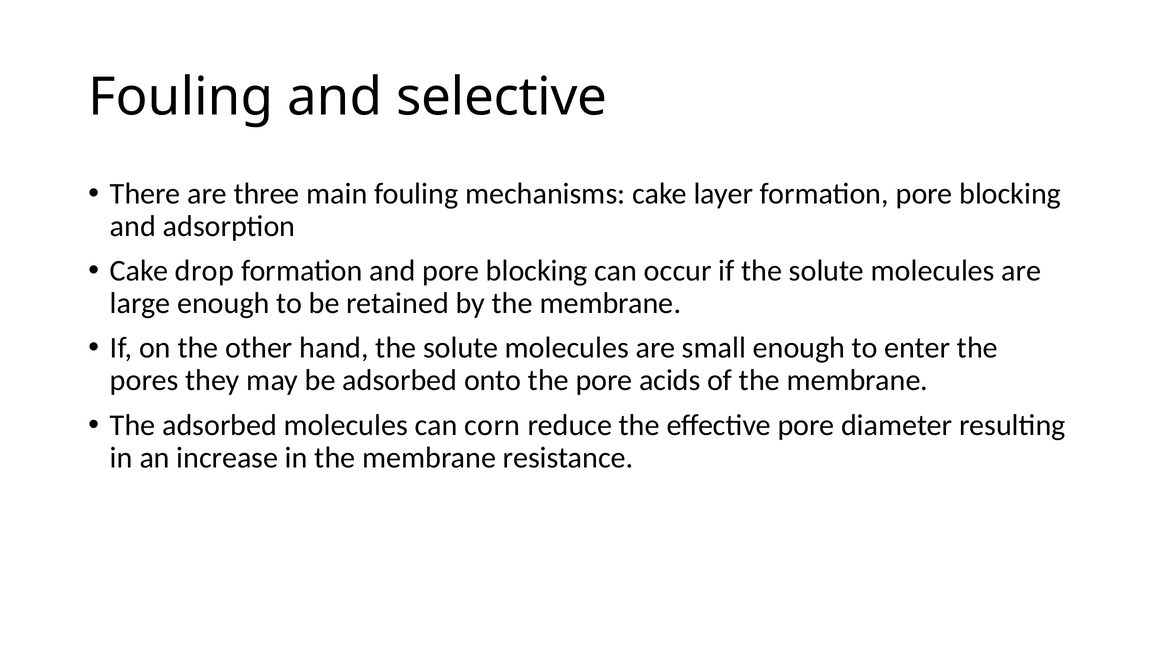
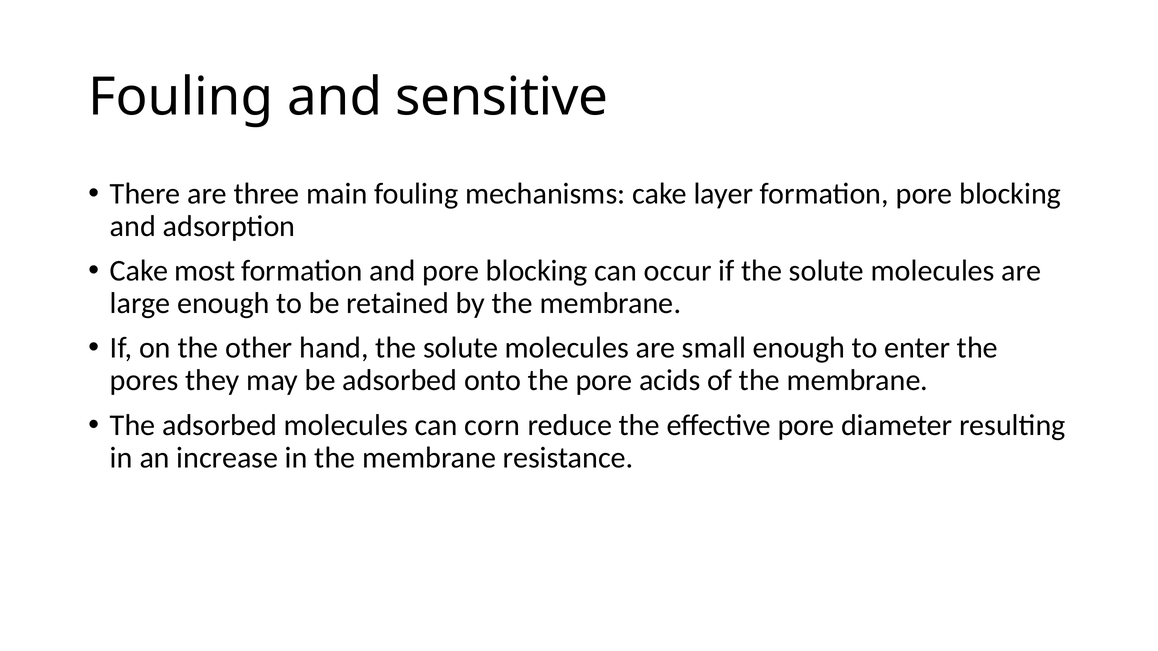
selective: selective -> sensitive (502, 97)
drop: drop -> most (205, 271)
